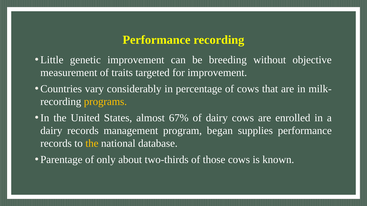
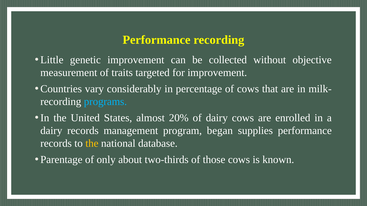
breeding: breeding -> collected (228, 60)
programs colour: yellow -> light blue (105, 102)
67%: 67% -> 20% (179, 118)
